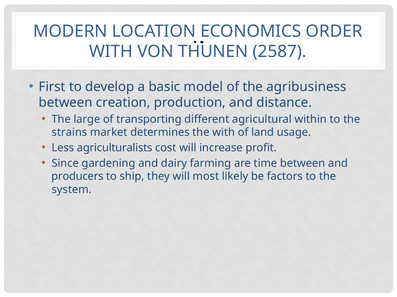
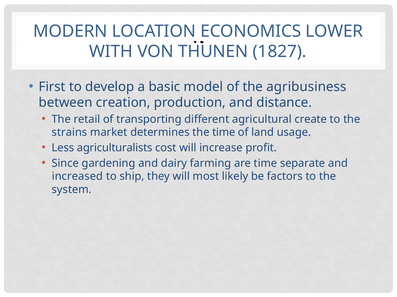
ORDER: ORDER -> LOWER (334, 31)
2587: 2587 -> 1827 (280, 52)
large: large -> retail (87, 119)
within: within -> create (311, 119)
the with: with -> time (224, 133)
time between: between -> separate (303, 164)
producers: producers -> increased (77, 177)
